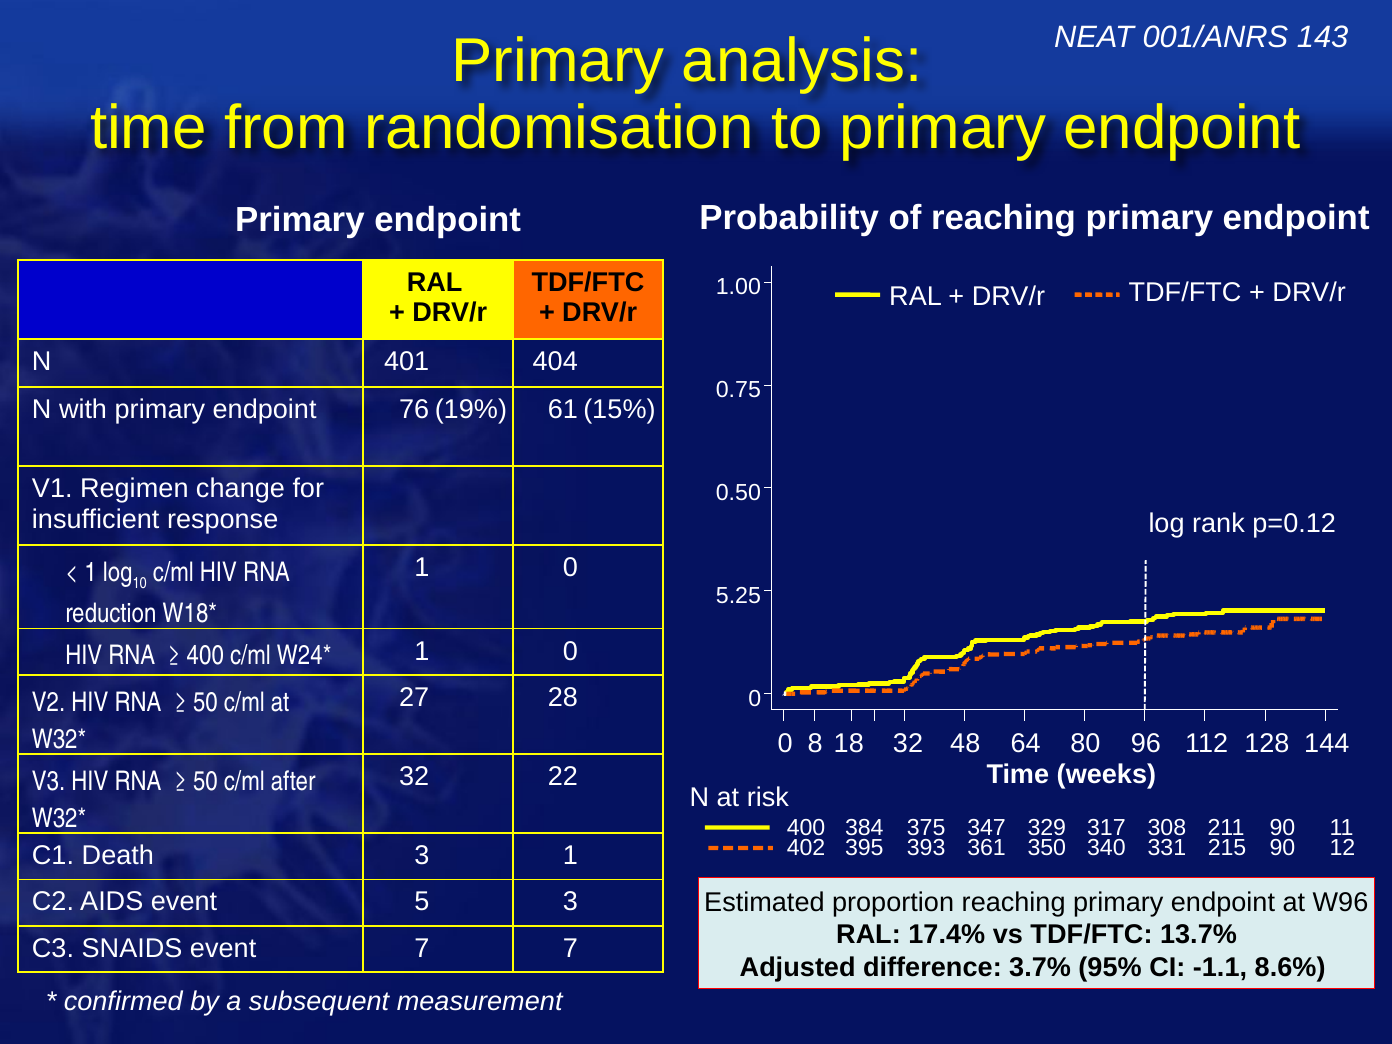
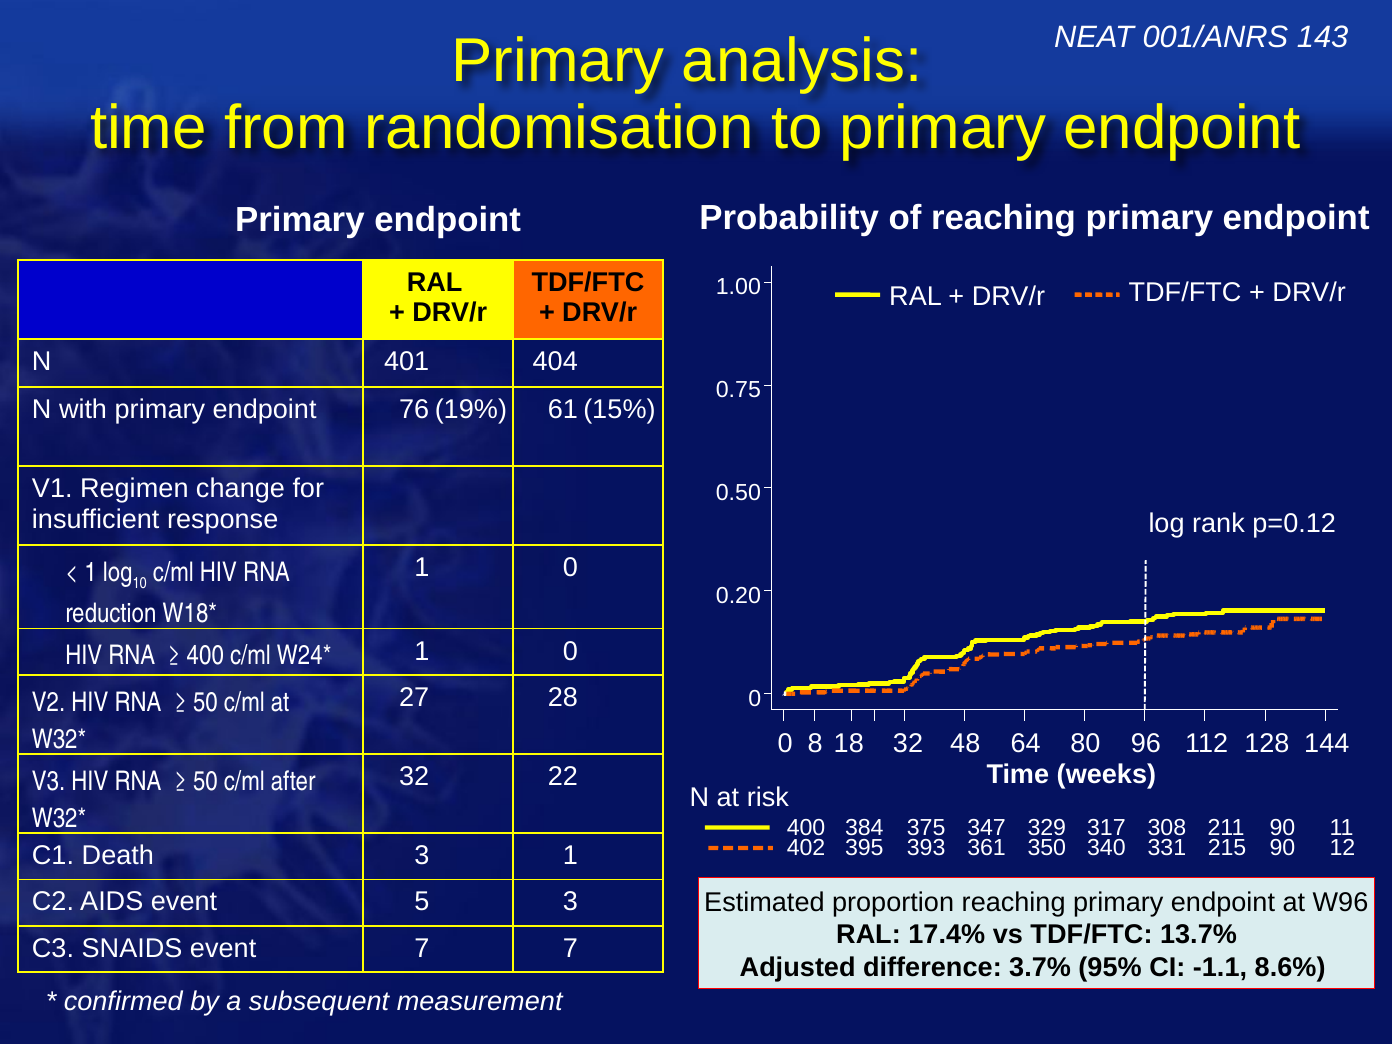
5.25: 5.25 -> 0.20 (738, 596)
